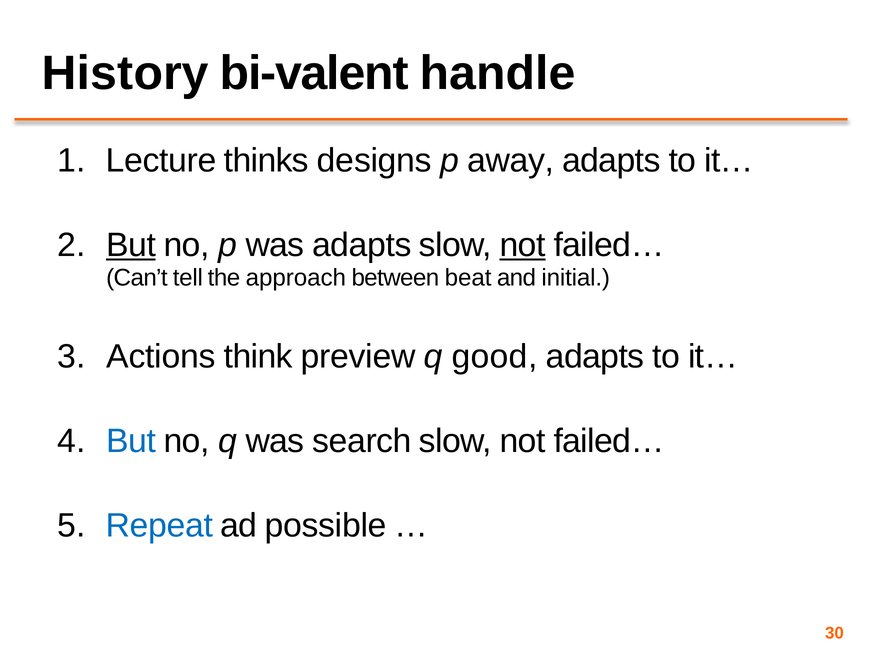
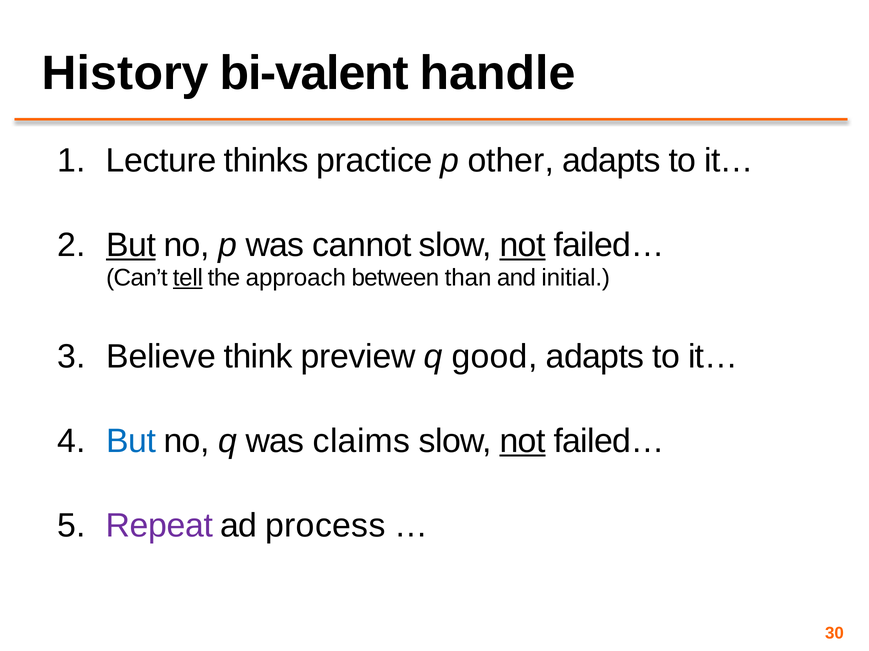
designs: designs -> practice (374, 161)
away: away -> other (511, 161)
was adapts: adapts -> cannot (362, 245)
tell underline: none -> present (188, 278)
beat: beat -> than (468, 278)
Actions: Actions -> Believe (161, 357)
search: search -> claims (362, 442)
not underline: none -> present (523, 442)
Repeat colour: blue -> purple (159, 526)
possible: possible -> process (325, 526)
